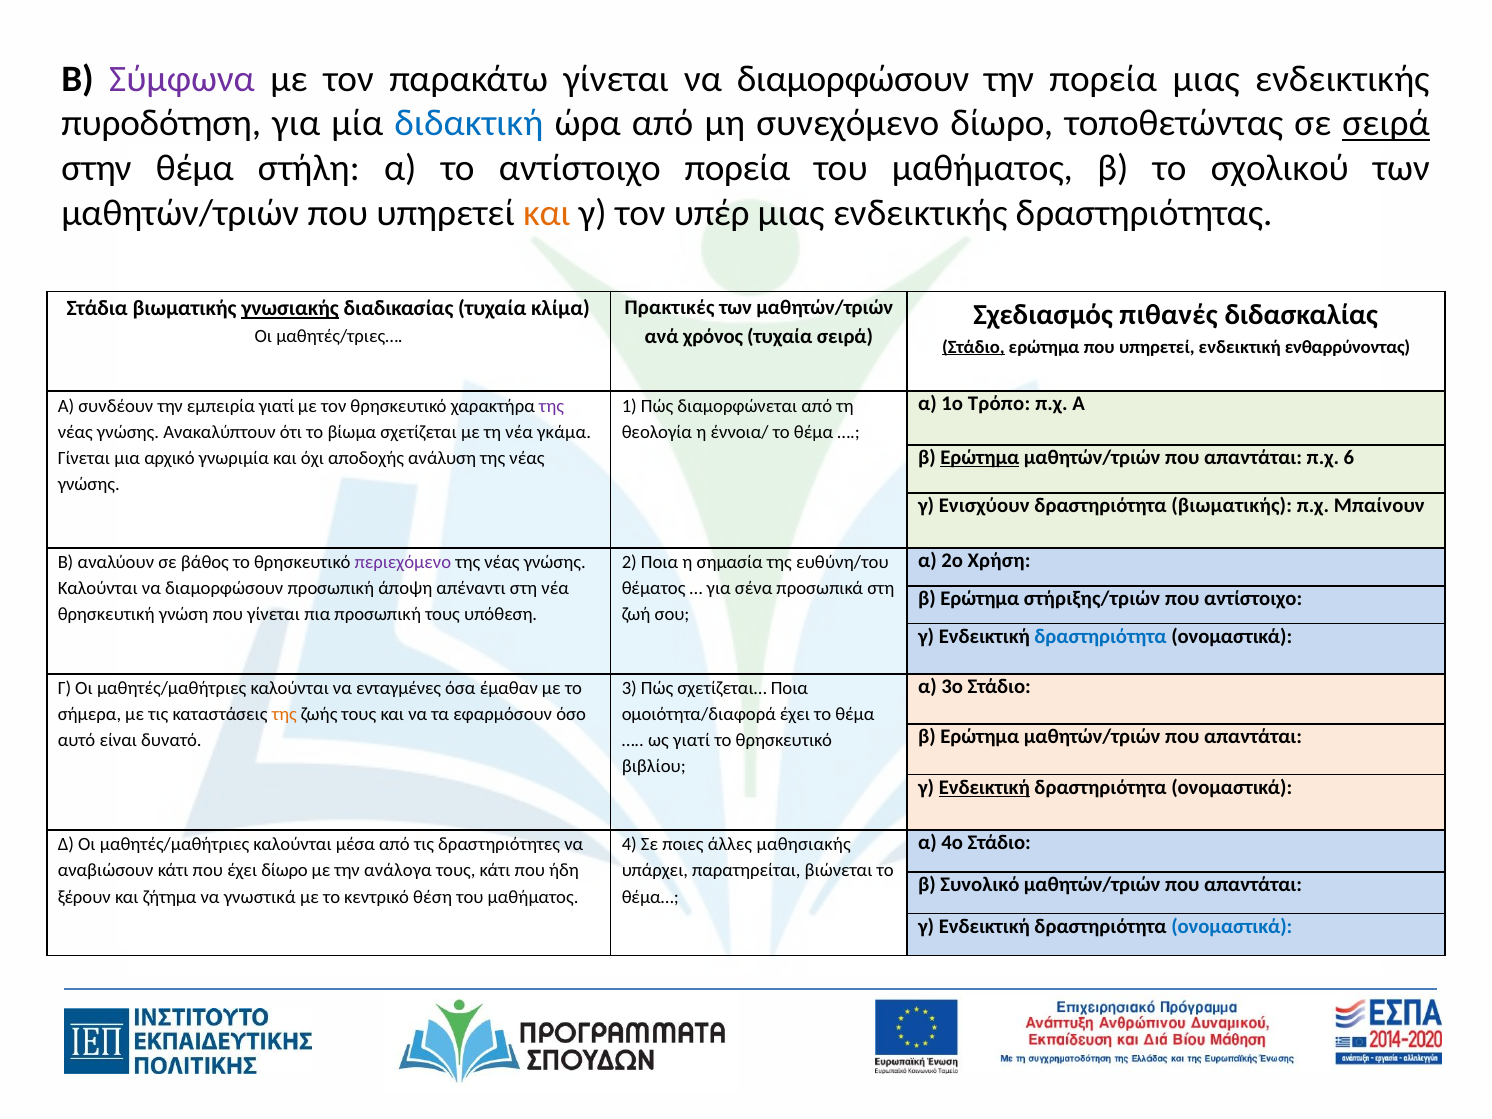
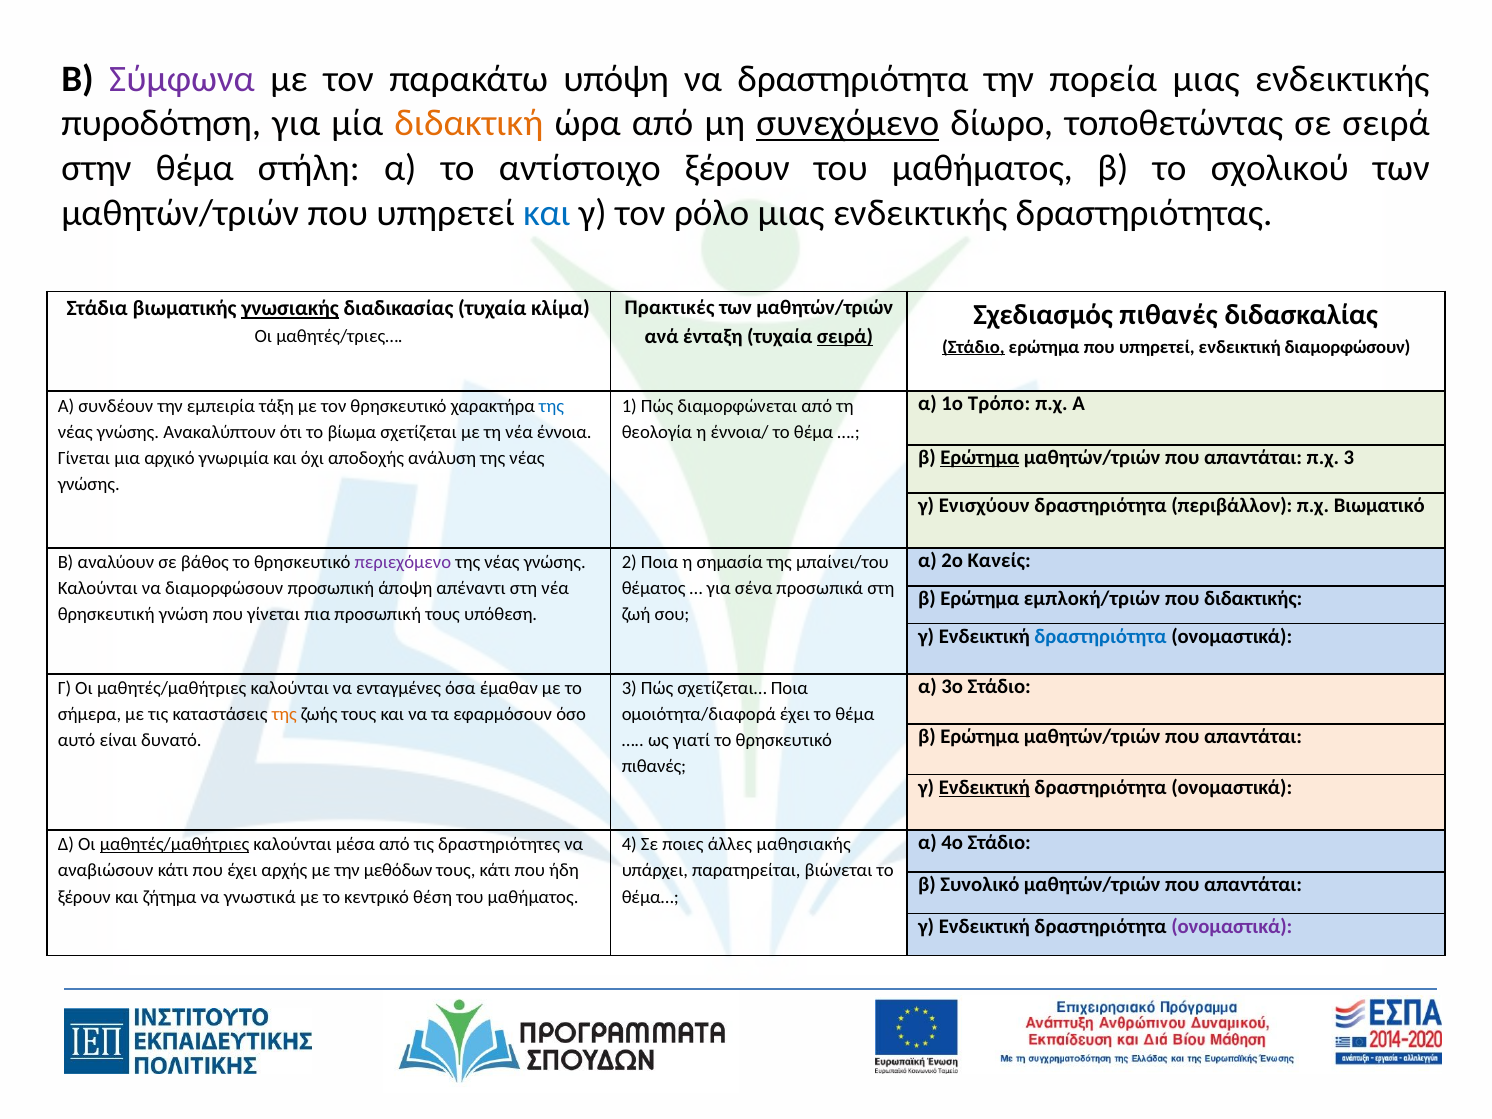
παρακάτω γίνεται: γίνεται -> υπόψη (616, 79)
διαμορφώσουν: διαμορφώσουν -> δραστηριότητα (853, 79)
διδακτική colour: blue -> orange (469, 124)
συνεχόμενο underline: none -> present (848, 124)
σειρά underline: present -> none (1386, 124)
αντίστοιχο πορεία: πορεία -> ξέρουν (737, 168)
και colour: orange -> blue (547, 213)
υπέρ: υπέρ -> ρόλο (712, 213)
χρόνος: χρόνος -> ένταξη (713, 337)
σειρά underline: none -> present (845, 337)
ενδεικτική ενθαρρύνοντας: ενθαρρύνοντας -> διαμορφώσουν (1348, 347)
εμπειρία γιατί: γιατί -> τάξη (277, 406)
της colour: purple -> blue (552, 406)
γκάμα: γκάμα -> έννοια (564, 432)
π.χ 6: 6 -> 3 (1349, 458)
δραστηριότητα βιωματικής: βιωματικής -> περιβάλλον (1232, 506)
Μπαίνουν: Μπαίνουν -> Βιωματικό (1379, 506)
Χρήση: Χρήση -> Κανείς (999, 560)
ευθύνη/του: ευθύνη/του -> μπαίνει/του (842, 562)
στήριξης/τριών: στήριξης/τριών -> εμπλοκή/τριών (1092, 599)
που αντίστοιχο: αντίστοιχο -> διδακτικής (1253, 599)
βιβλίου: βιβλίου -> πιθανές (654, 767)
μαθητές/μαθήτριες underline: none -> present (174, 845)
έχει δίωρο: δίωρο -> αρχής (284, 871)
ανάλογα: ανάλογα -> μεθόδων (398, 871)
ονομαστικά colour: blue -> purple (1232, 926)
